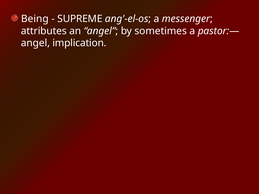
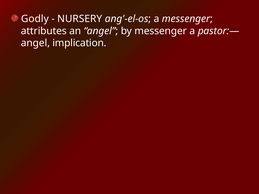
Being: Being -> Godly (35, 19)
SUPREME: SUPREME -> NURSERY (80, 19)
by sometimes: sometimes -> messenger (161, 31)
